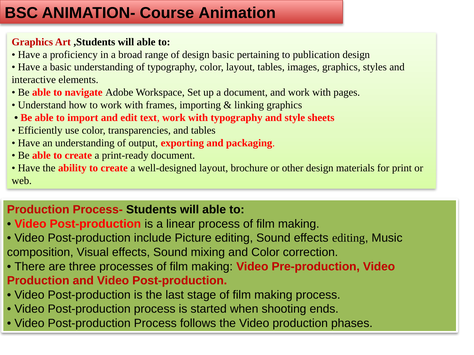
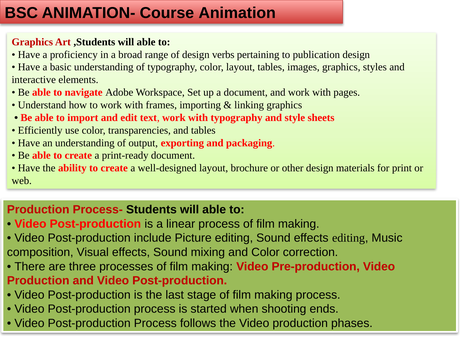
design basic: basic -> verbs (223, 55)
